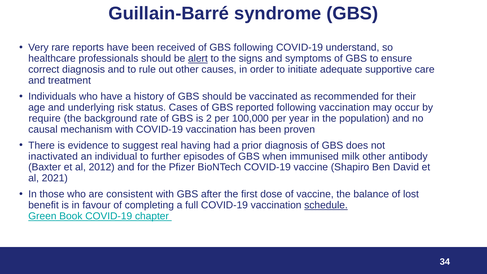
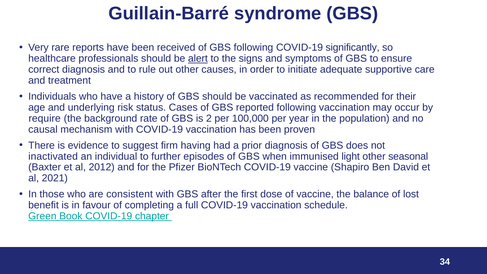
understand: understand -> significantly (353, 48)
real: real -> firm (169, 145)
milk: milk -> light (351, 156)
antibody: antibody -> seasonal (408, 156)
schedule underline: present -> none (326, 205)
